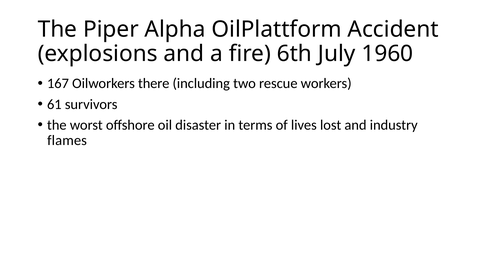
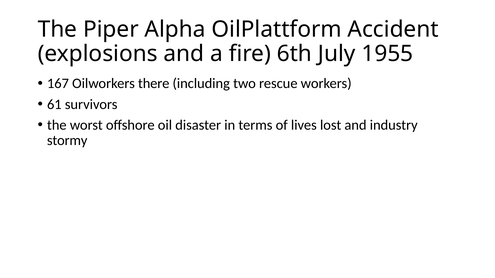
1960: 1960 -> 1955 (387, 54)
flames: flames -> stormy (67, 141)
